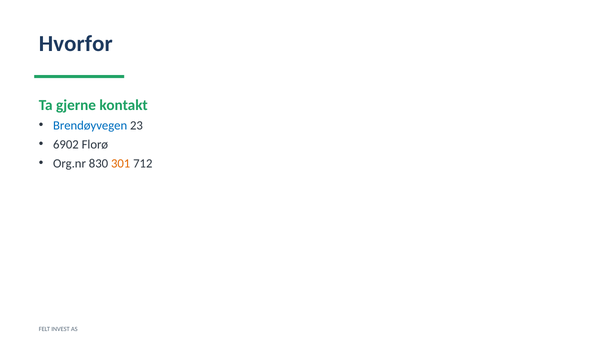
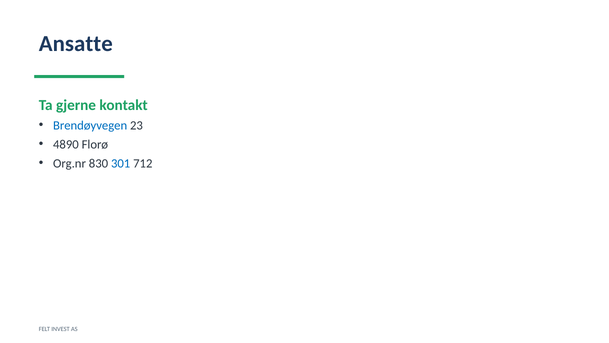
Hvorfor: Hvorfor -> Ansatte (76, 43)
6902: 6902 -> 4890 (66, 144)
301 colour: orange -> blue (121, 163)
